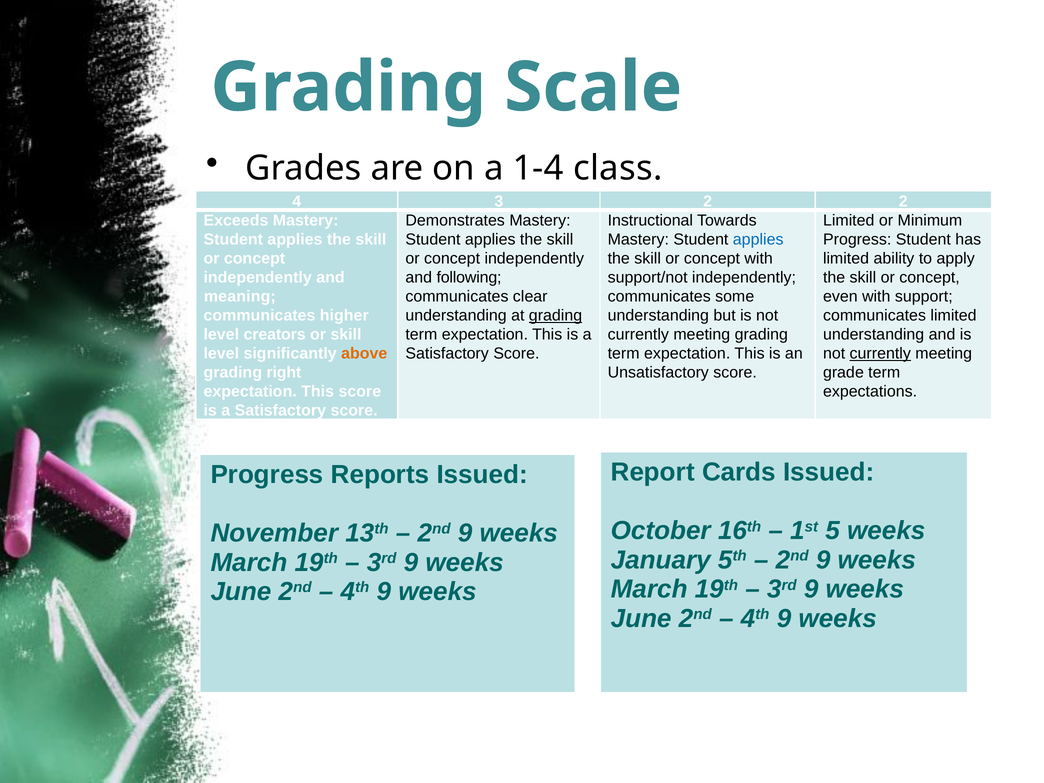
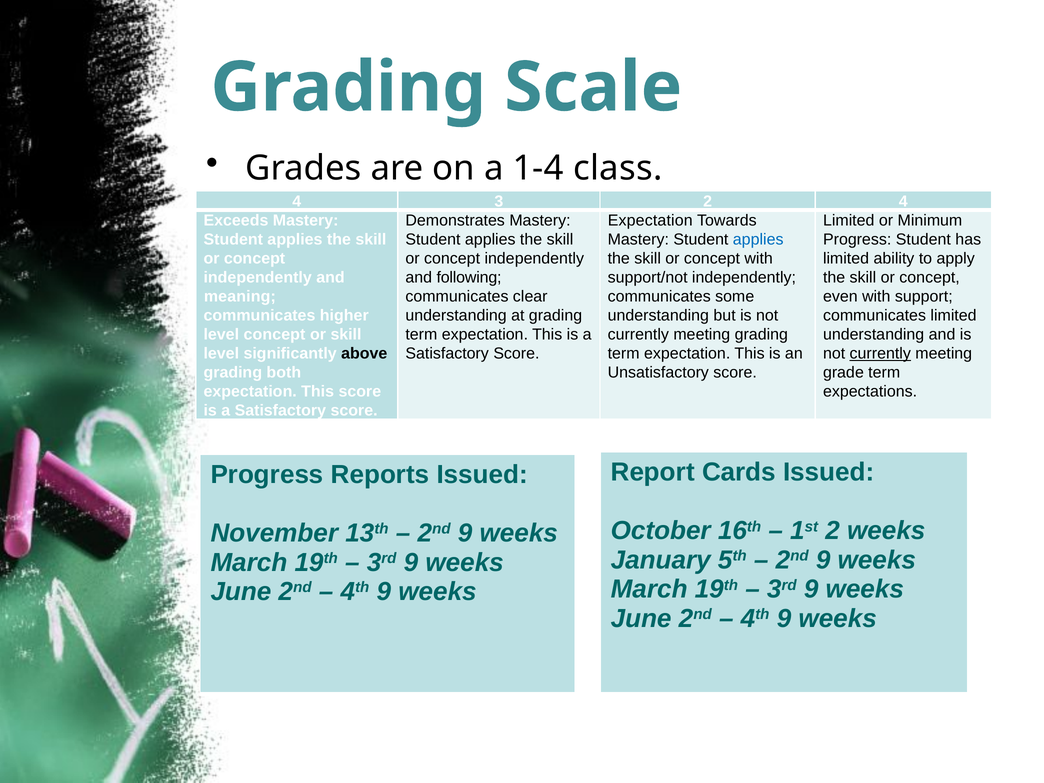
2 2: 2 -> 4 (903, 202)
Instructional: Instructional -> Expectation (650, 221)
grading underline: present -> none (556, 316)
level creators: creators -> concept (274, 334)
above colour: orange -> black (364, 353)
right: right -> both (284, 372)
1st 5: 5 -> 2 (833, 531)
